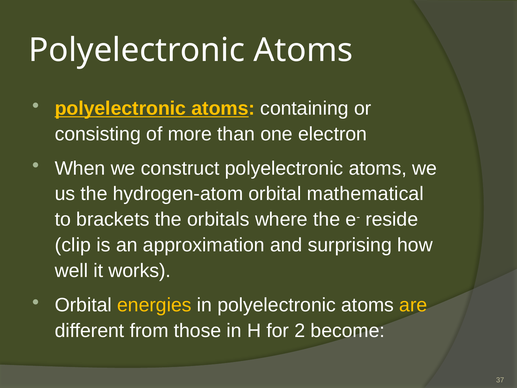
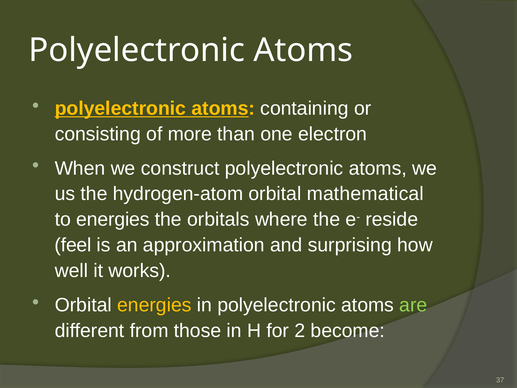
to brackets: brackets -> energies (113, 219)
clip: clip -> feel (73, 245)
are colour: yellow -> light green (413, 305)
